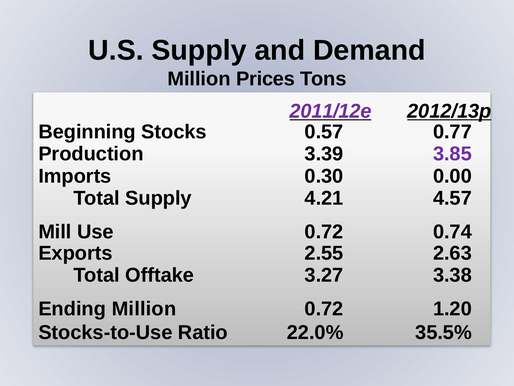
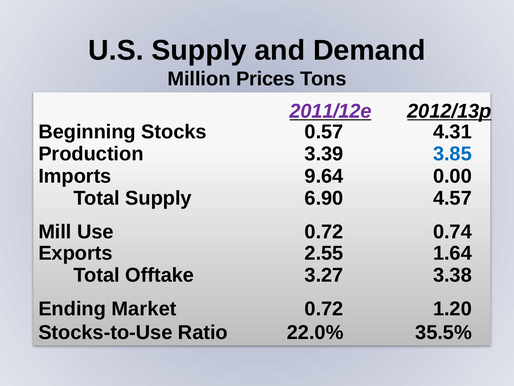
0.77: 0.77 -> 4.31 (452, 132)
3.85 colour: purple -> blue (452, 154)
0.30: 0.30 -> 9.64 (324, 176)
4.21: 4.21 -> 6.90 (324, 198)
2.63: 2.63 -> 1.64 (452, 253)
Ending Million: Million -> Market (144, 309)
